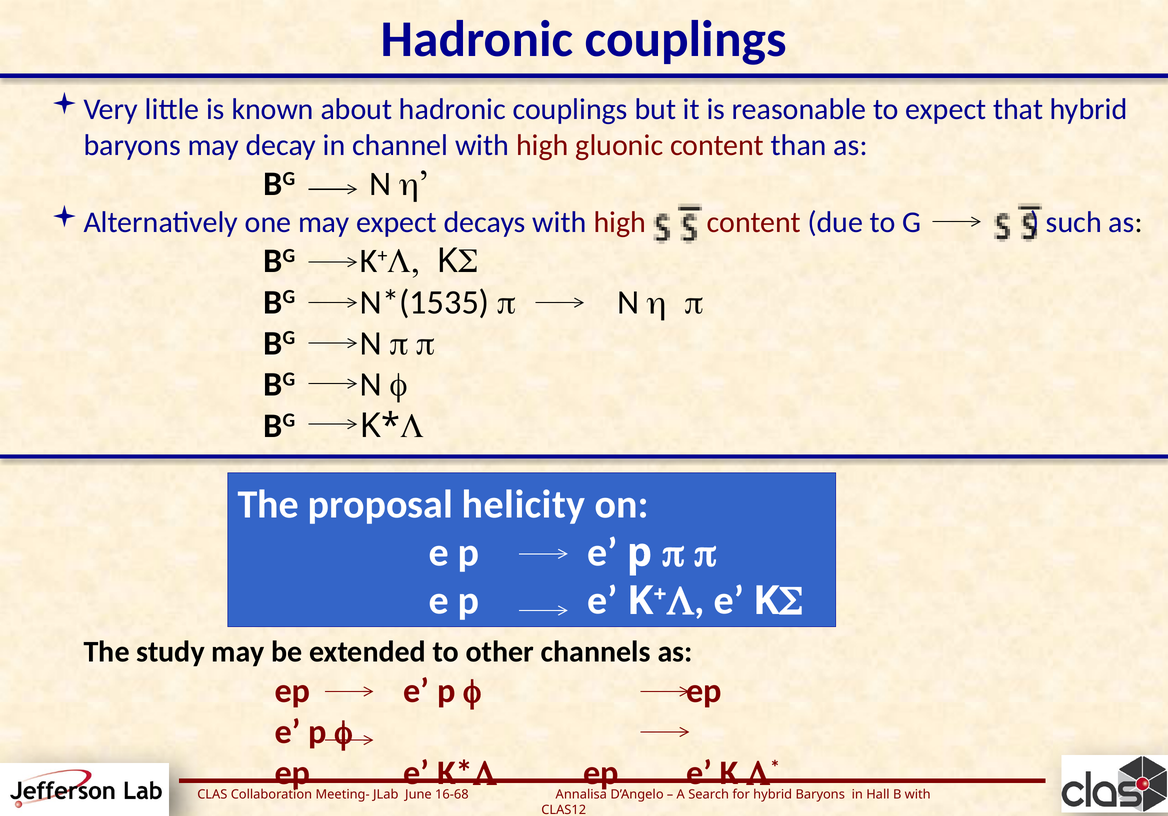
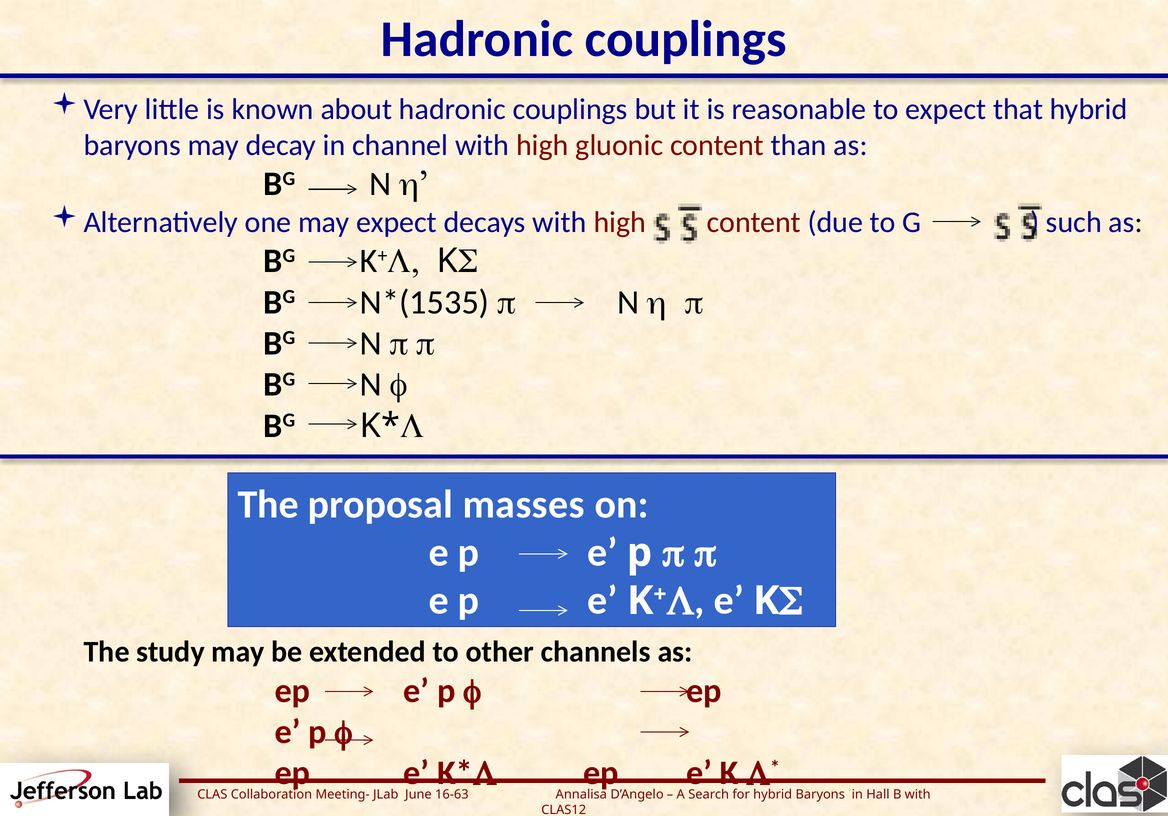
helicity: helicity -> masses (524, 505)
16-68: 16-68 -> 16-63 (452, 794)
